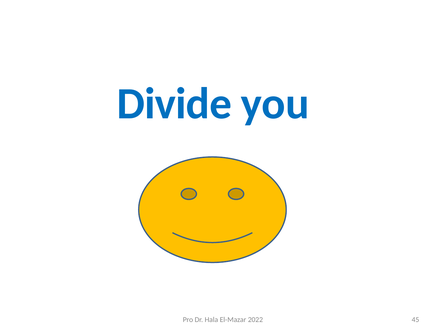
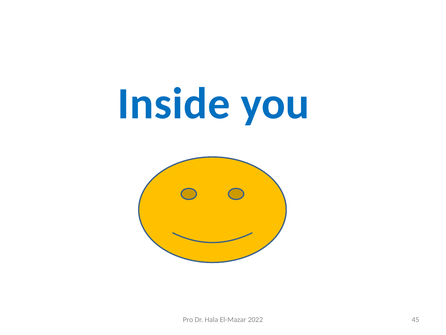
Divide: Divide -> Inside (174, 104)
